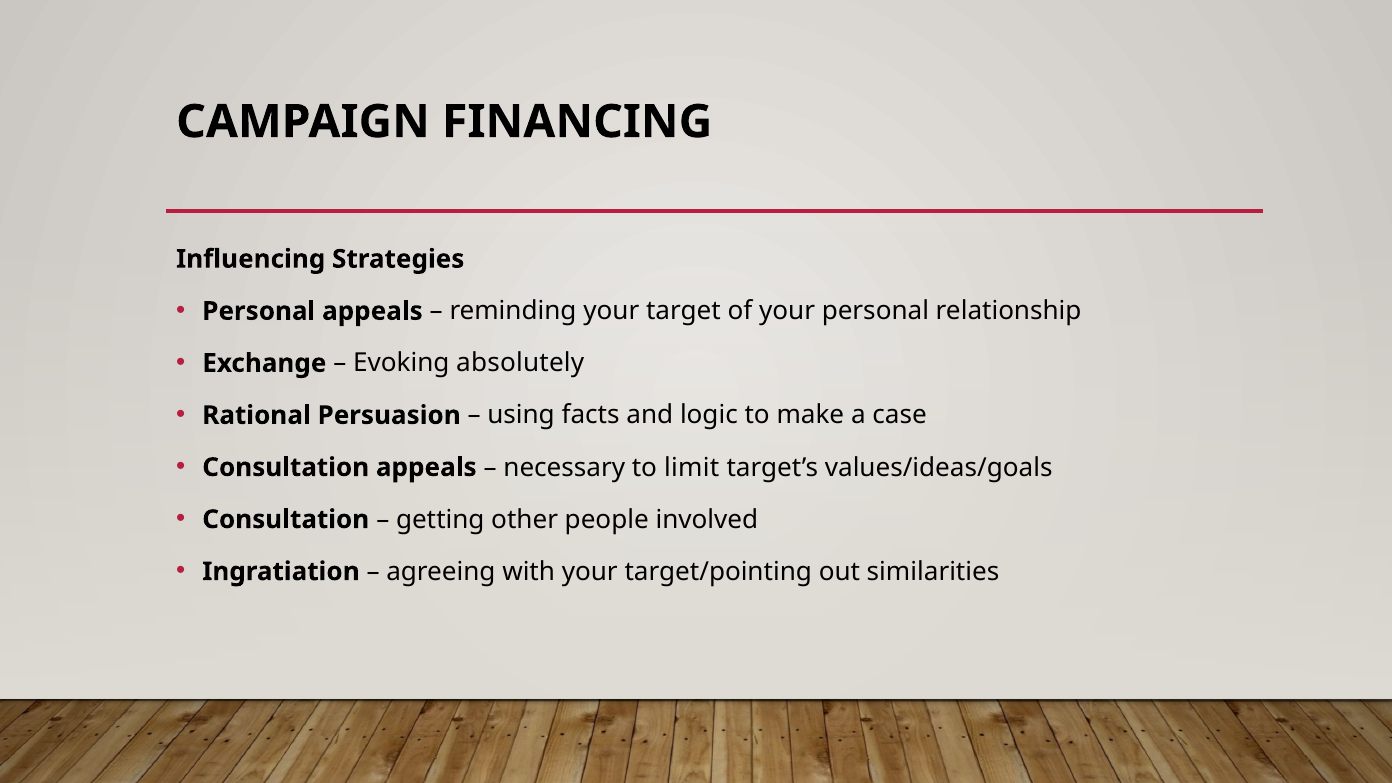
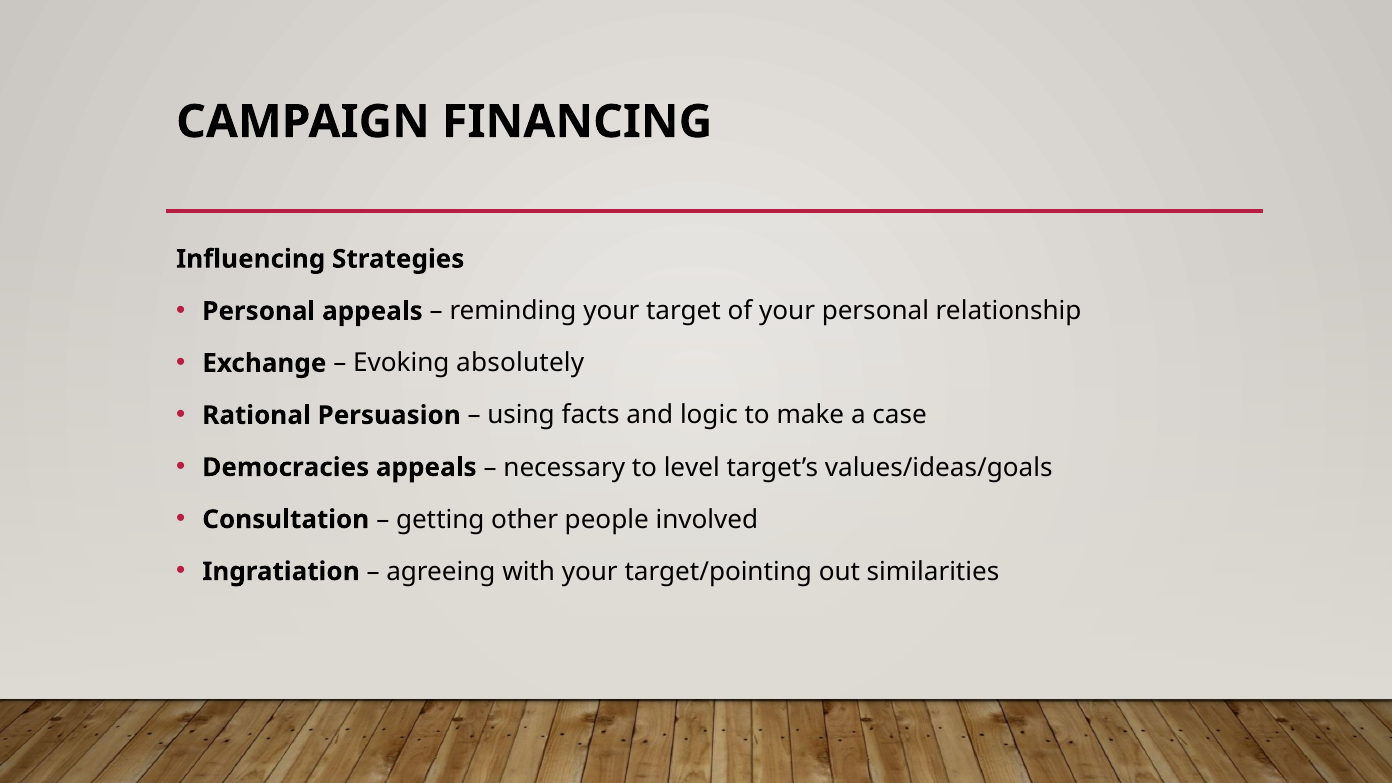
Consultation: Consultation -> Democracies (286, 467)
limit: limit -> level (692, 467)
